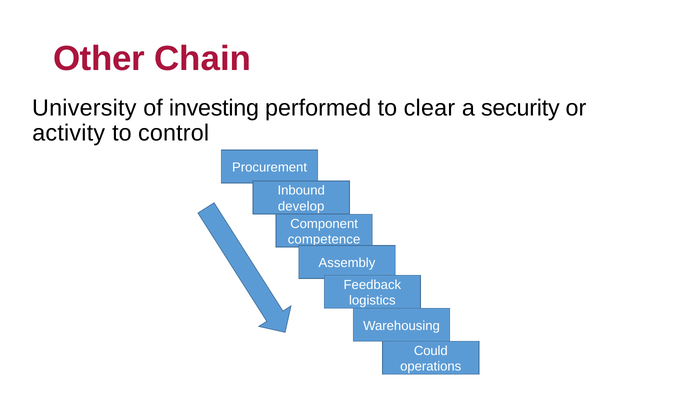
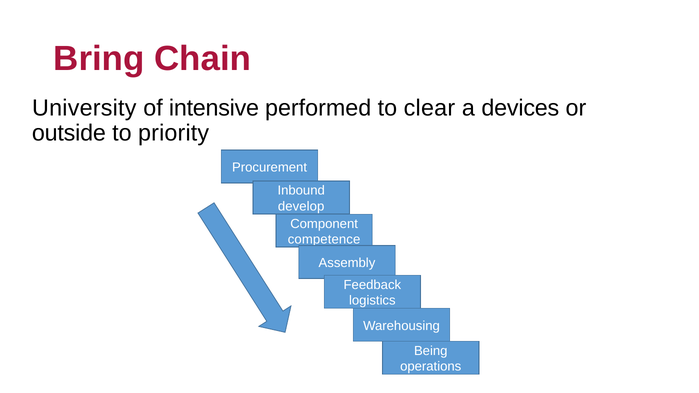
Other: Other -> Bring (99, 59)
investing: investing -> intensive (214, 108)
security: security -> devices (520, 108)
activity: activity -> outside (69, 133)
control: control -> priority (174, 133)
Could: Could -> Being (431, 351)
